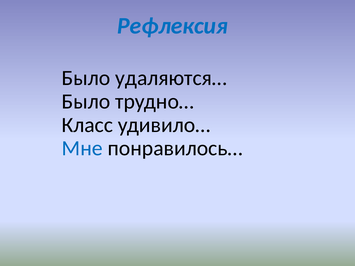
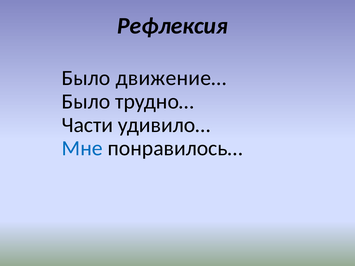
Рефлексия colour: blue -> black (173, 26)
удаляются…: удаляются… -> движение… (171, 78)
Класс: Класс -> Части (87, 125)
